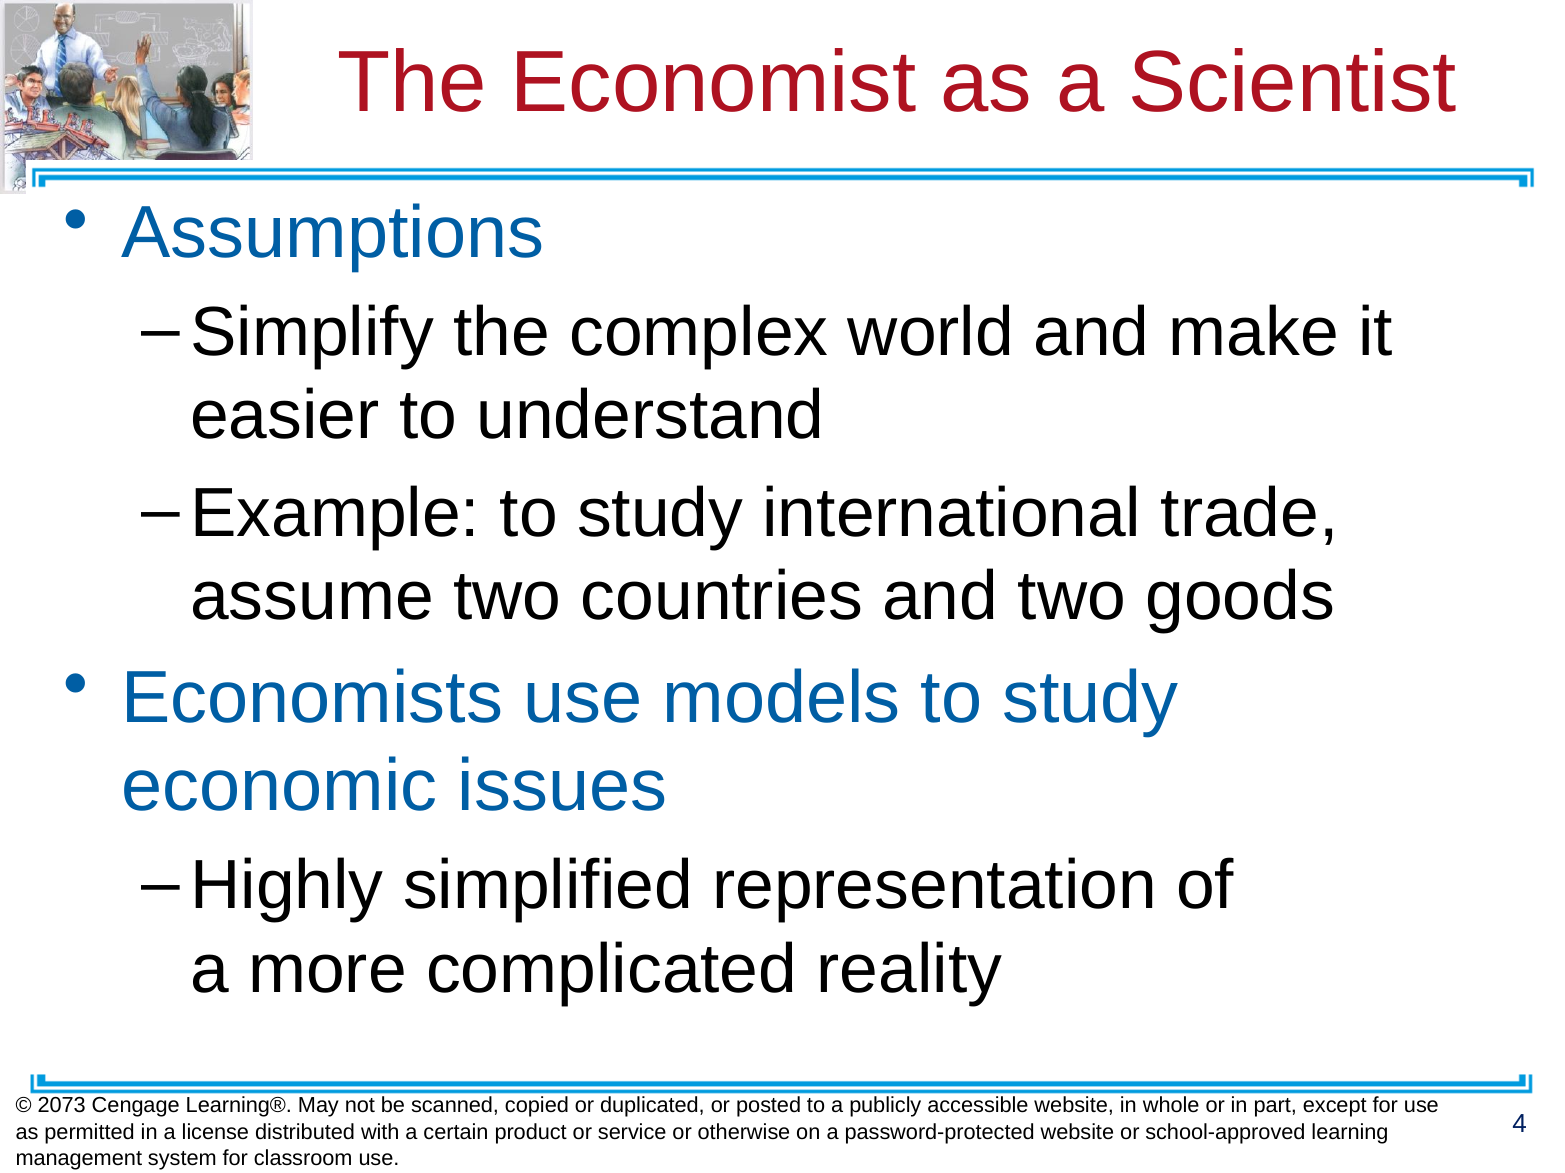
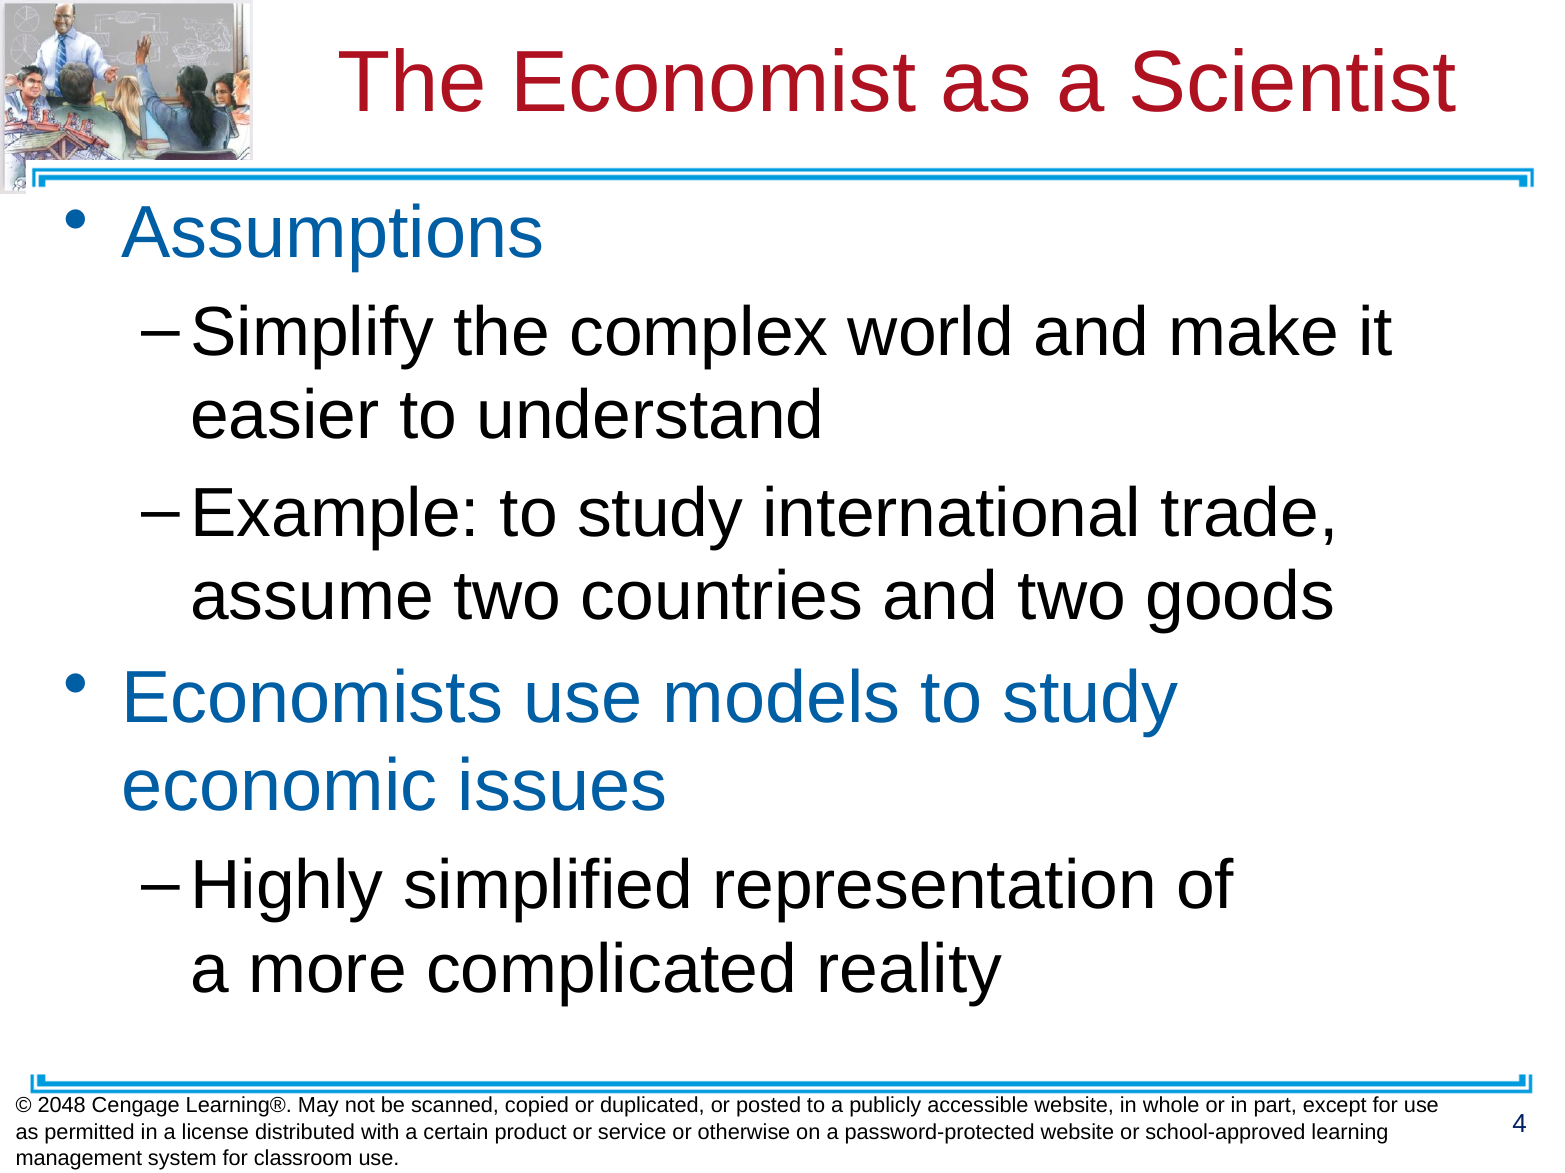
2073: 2073 -> 2048 (62, 1106)
